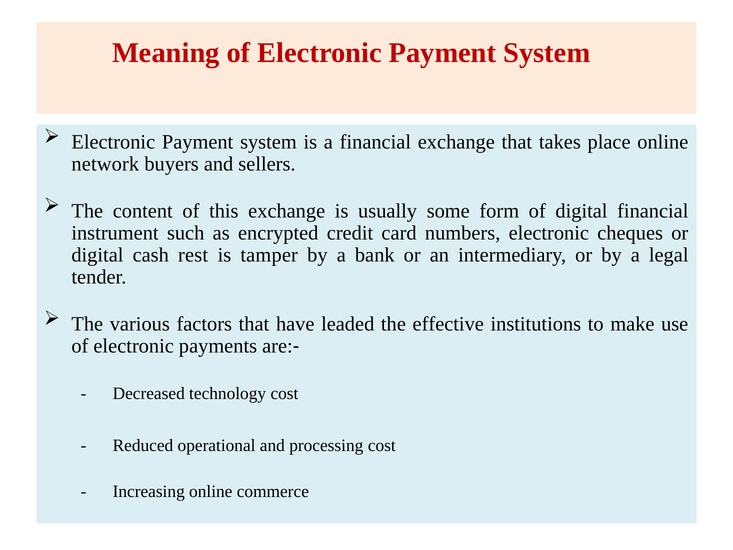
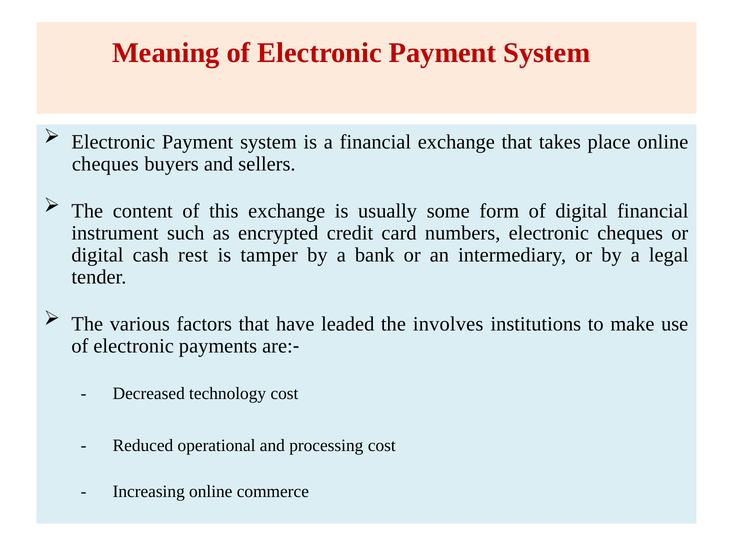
network: network -> cheques (105, 164)
effective: effective -> involves (448, 324)
